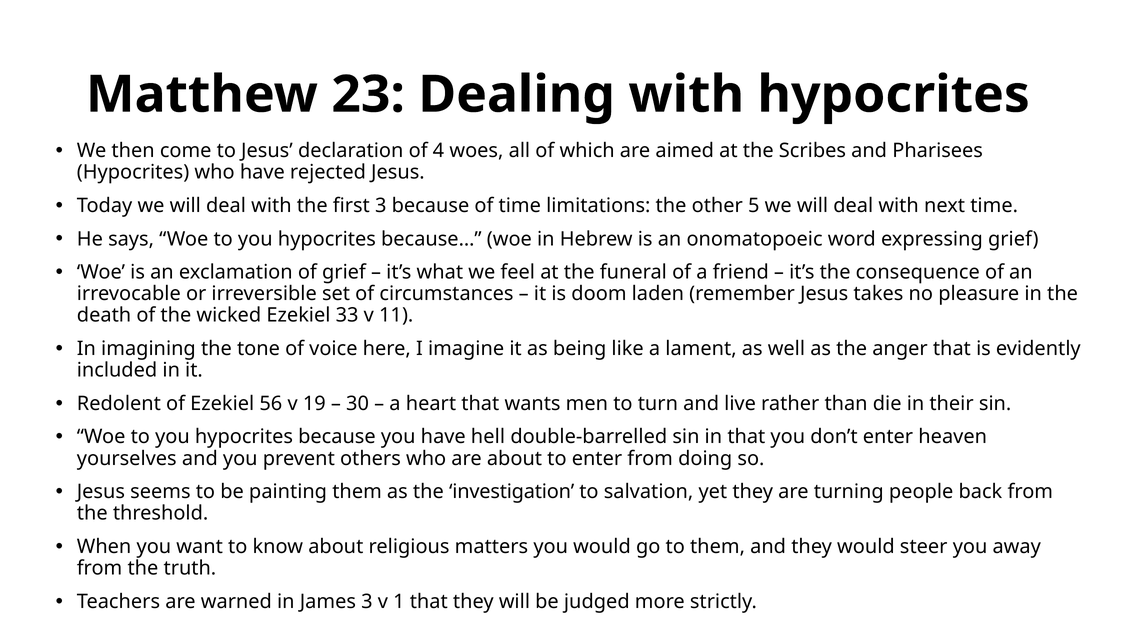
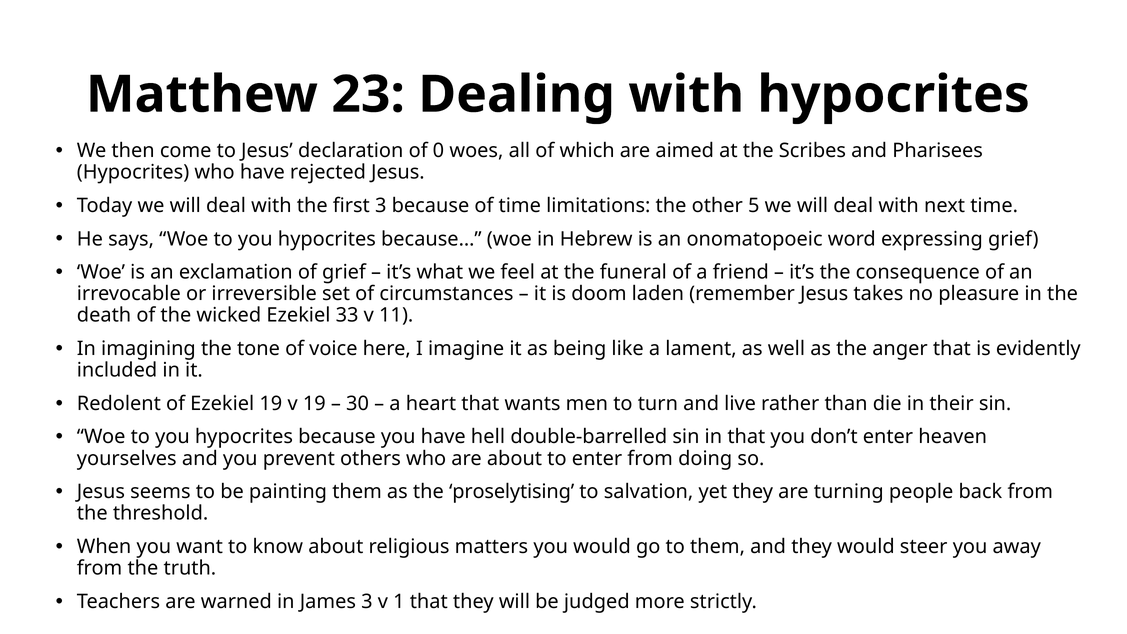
4: 4 -> 0 (438, 151)
Ezekiel 56: 56 -> 19 (271, 404)
investigation: investigation -> proselytising (512, 492)
